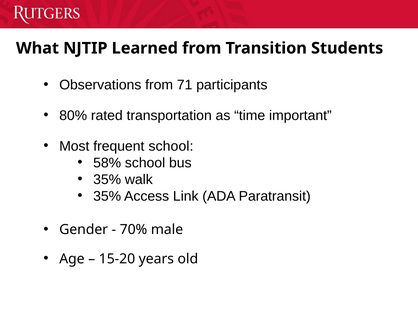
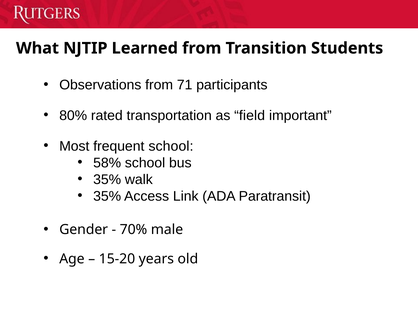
time: time -> field (250, 116)
